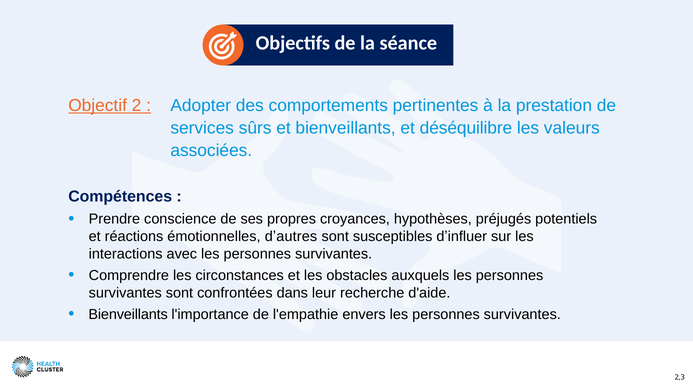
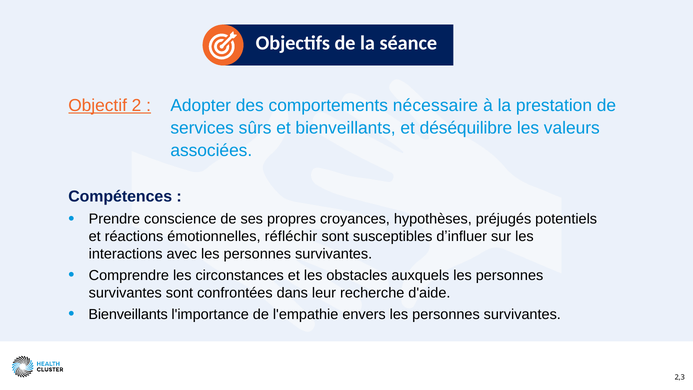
pertinentes: pertinentes -> nécessaire (435, 105)
dʼautres: dʼautres -> réfléchir (291, 236)
